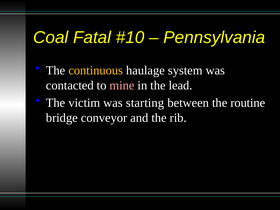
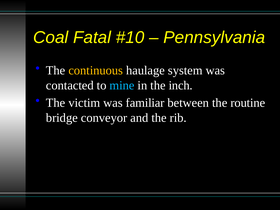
mine colour: pink -> light blue (122, 85)
lead: lead -> inch (181, 85)
starting: starting -> familiar (145, 103)
